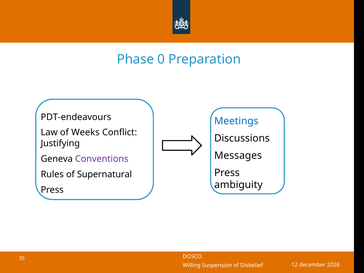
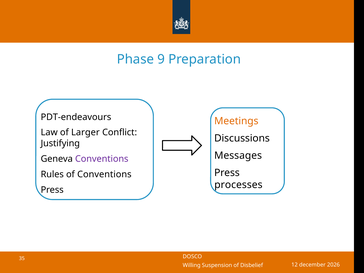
0: 0 -> 9 (161, 59)
Meetings colour: blue -> orange (236, 121)
Weeks: Weeks -> Larger (85, 132)
of Supernatural: Supernatural -> Conventions (104, 174)
ambiguity: ambiguity -> processes (238, 185)
